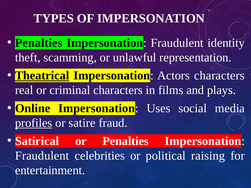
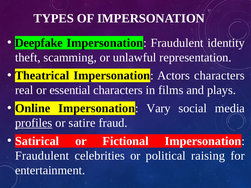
Penalties: Penalties -> Deepfake (39, 43)
Theatrical underline: present -> none (42, 76)
criminal: criminal -> essential (70, 90)
Uses: Uses -> Vary (159, 108)
or Penalties: Penalties -> Fictional (126, 141)
